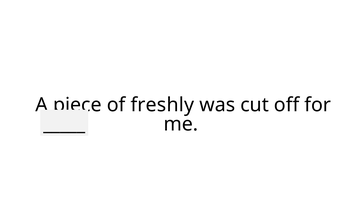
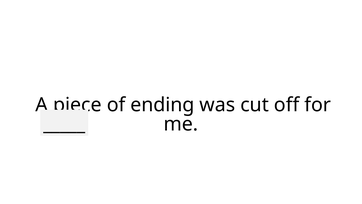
freshly: freshly -> ending (162, 105)
